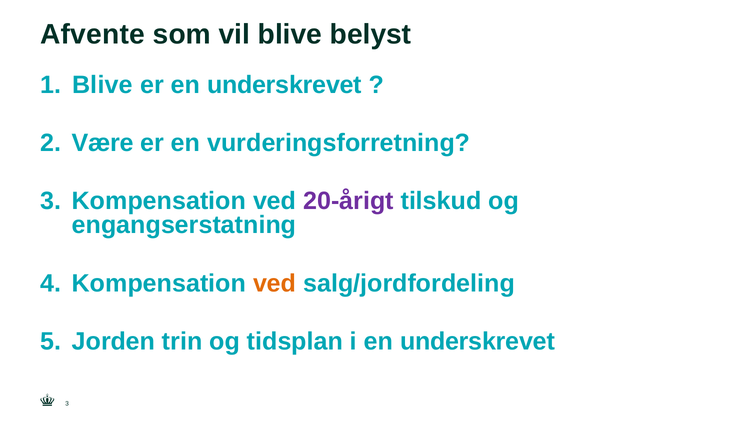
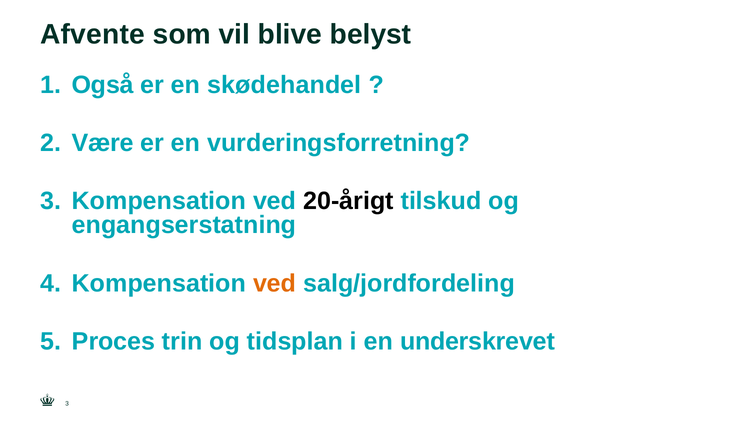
Blive: Blive -> Også (103, 85)
er en underskrevet: underskrevet -> skødehandel (284, 85)
20-årigt colour: purple -> black (348, 201)
Jorden: Jorden -> Proces (113, 342)
